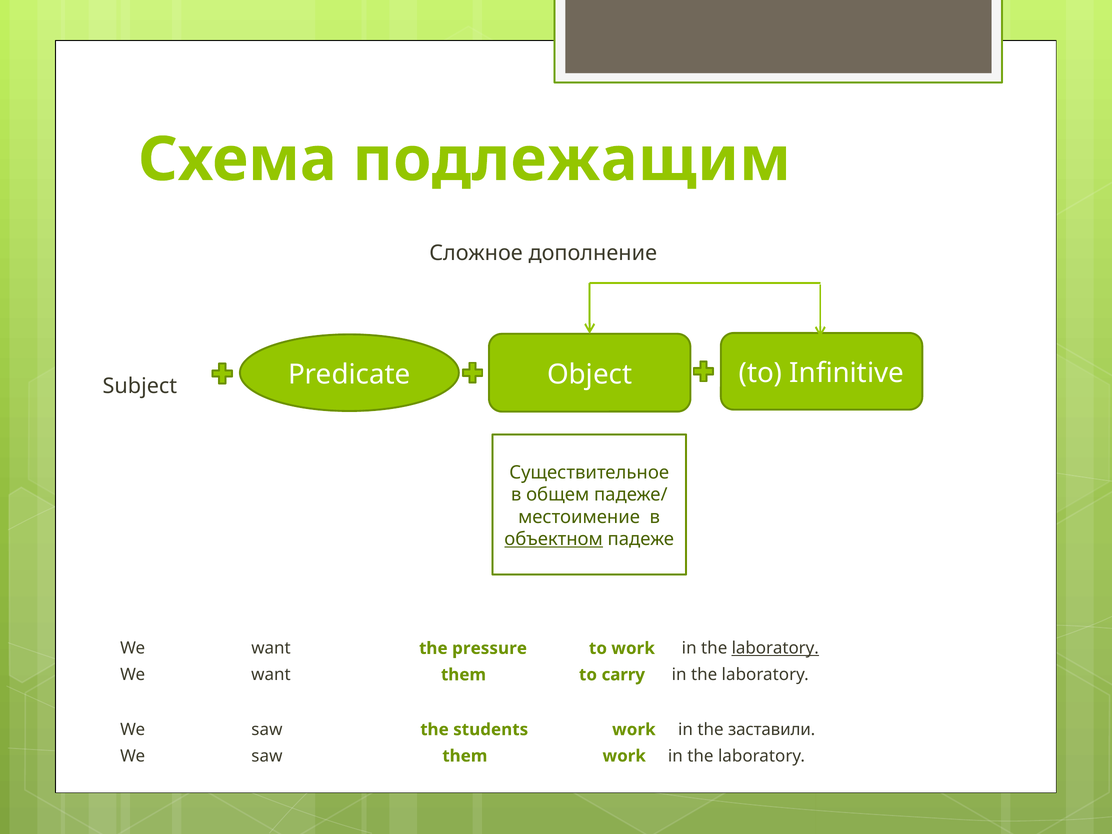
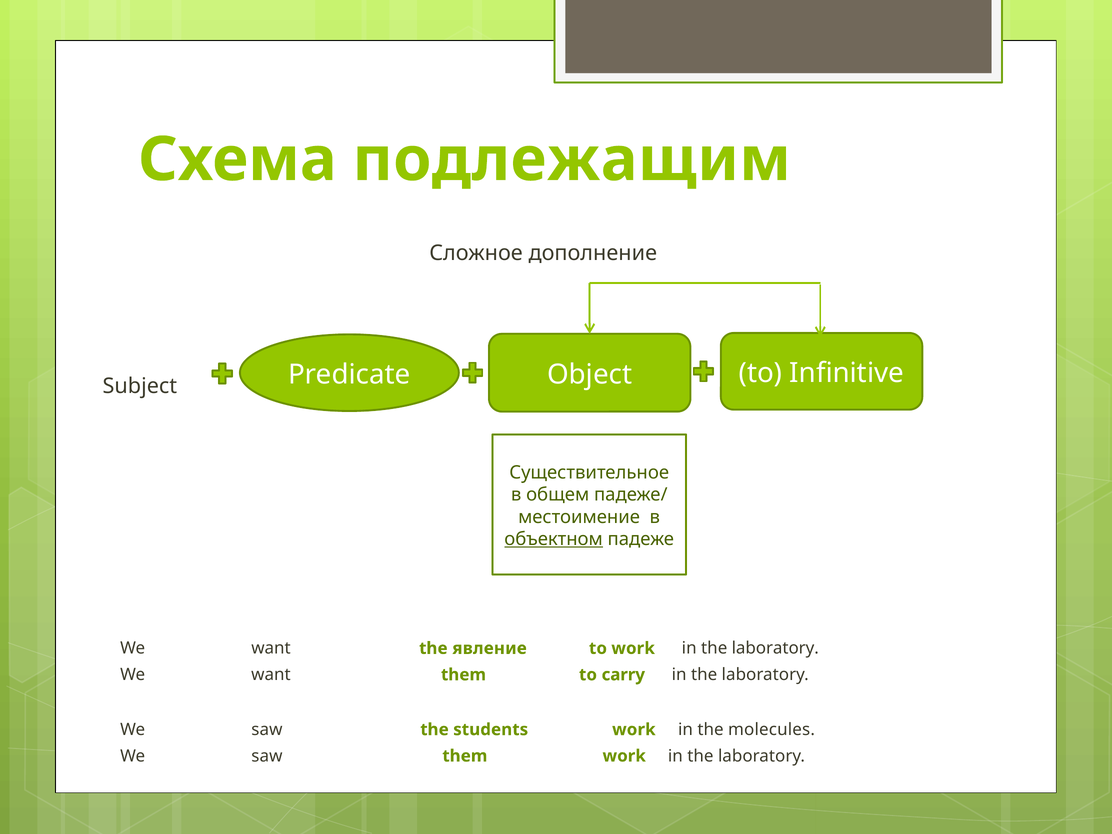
pressure: pressure -> явление (489, 648)
laboratory underline: present -> none (775, 648)
заставили: заставили -> molecules (771, 730)
